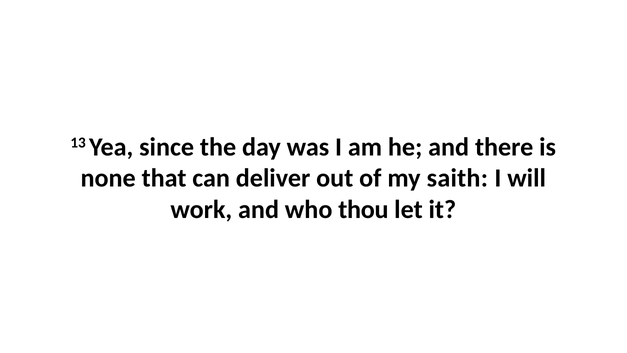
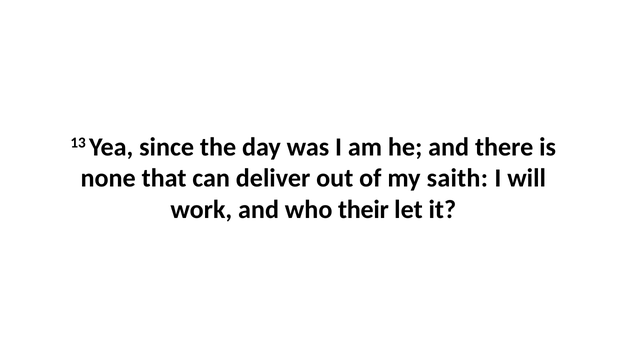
thou: thou -> their (363, 209)
